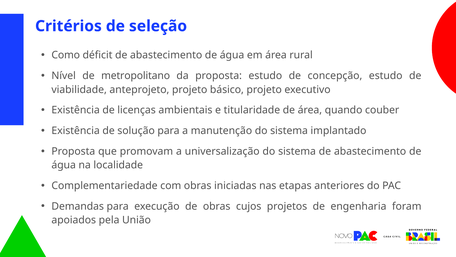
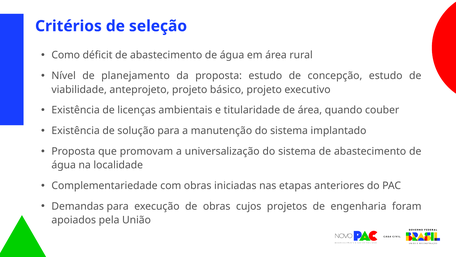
metropolitano: metropolitano -> planejamento (136, 76)
